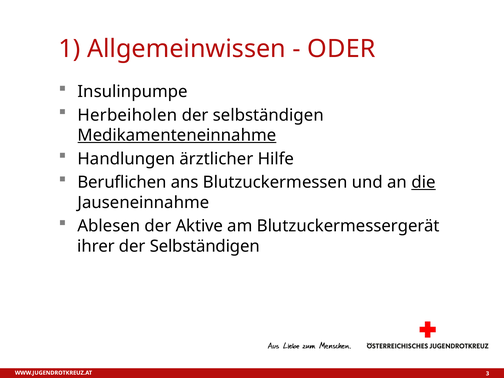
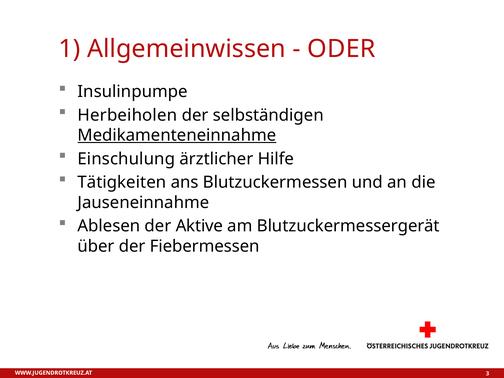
Handlungen: Handlungen -> Einschulung (126, 159)
Beruflichen: Beruflichen -> Tätigkeiten (122, 182)
die underline: present -> none (423, 182)
ihrer: ihrer -> über (96, 246)
Selbständigen: Selbständigen -> Fiebermessen (205, 246)
